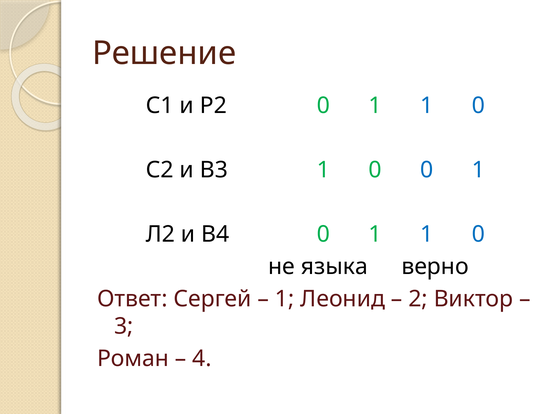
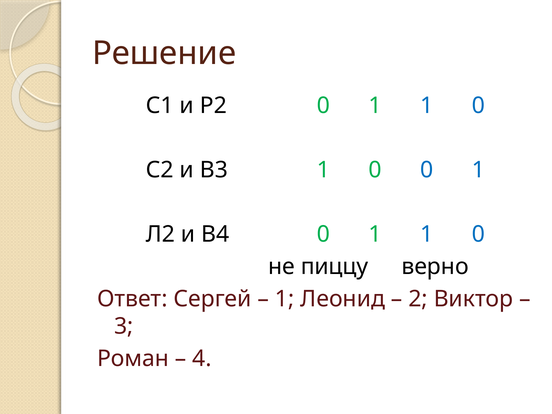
языка: языка -> пиццу (334, 267)
